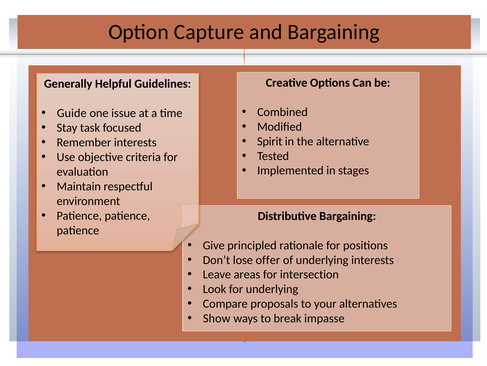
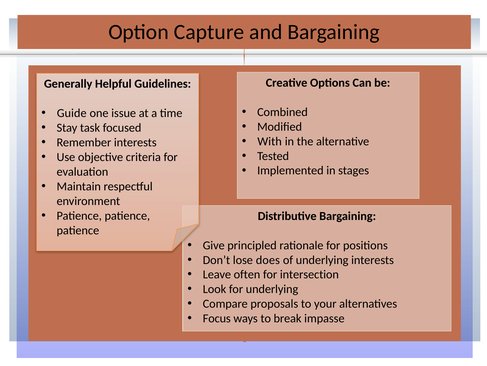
Spirit: Spirit -> With (270, 141)
offer: offer -> does (268, 259)
areas: areas -> often (247, 274)
Show: Show -> Focus (217, 318)
